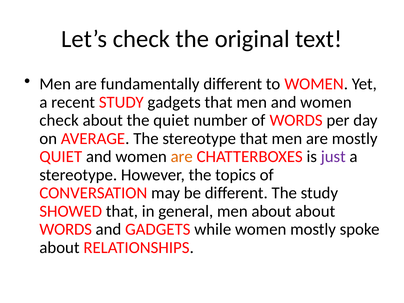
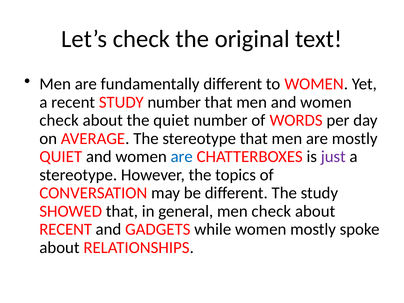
STUDY gadgets: gadgets -> number (174, 102)
are colour: orange -> blue (182, 157)
men about: about -> check (271, 211)
WORDS: WORDS -> RECENT (66, 229)
